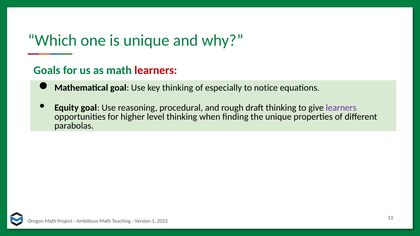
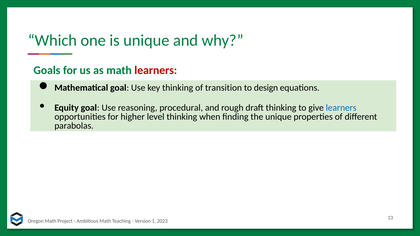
especially: especially -> transition (224, 88)
notice: notice -> design (266, 88)
learners colour: purple -> blue (341, 108)
